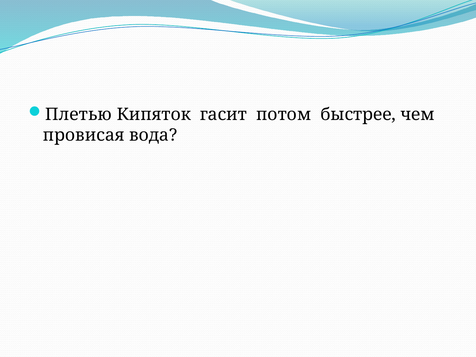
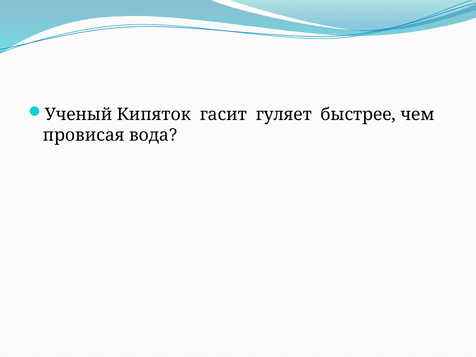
Плетью: Плетью -> Ученый (79, 115)
потом: потом -> гуляет (284, 115)
